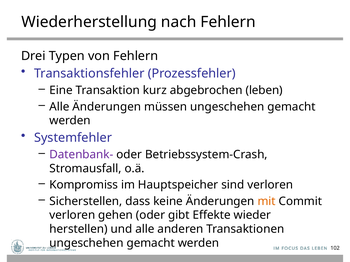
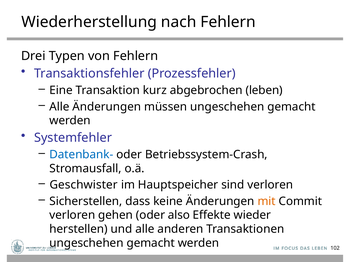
Datenbank- colour: purple -> blue (81, 155)
Kompromiss: Kompromiss -> Geschwister (84, 185)
gibt: gibt -> also (179, 216)
